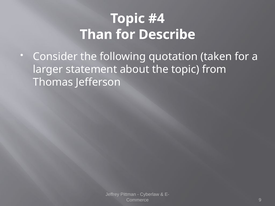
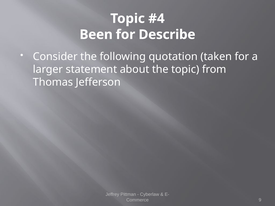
Than: Than -> Been (96, 35)
